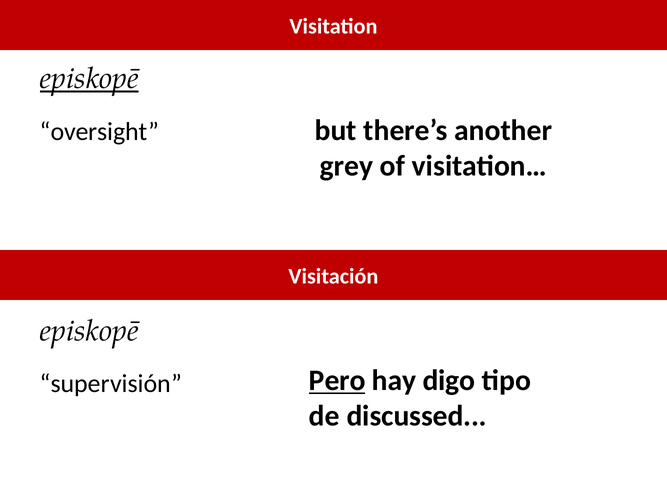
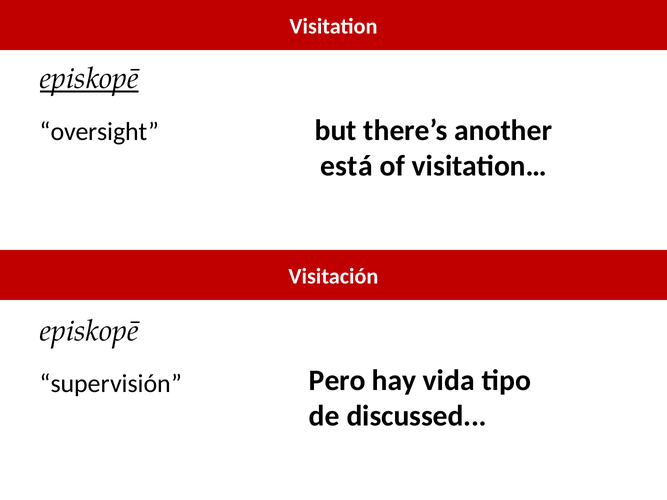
grey: grey -> está (346, 166)
Pero underline: present -> none (337, 381)
digo: digo -> vida (449, 381)
